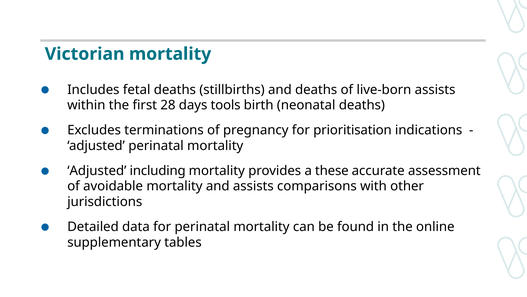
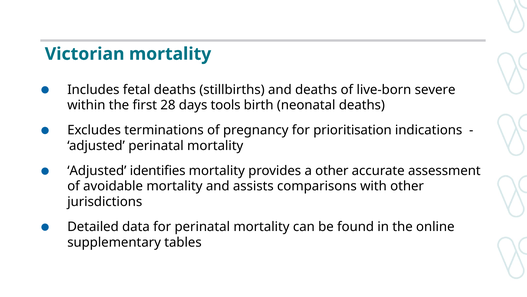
live-born assists: assists -> severe (435, 90)
including: including -> identifies (158, 171)
a these: these -> other (332, 171)
